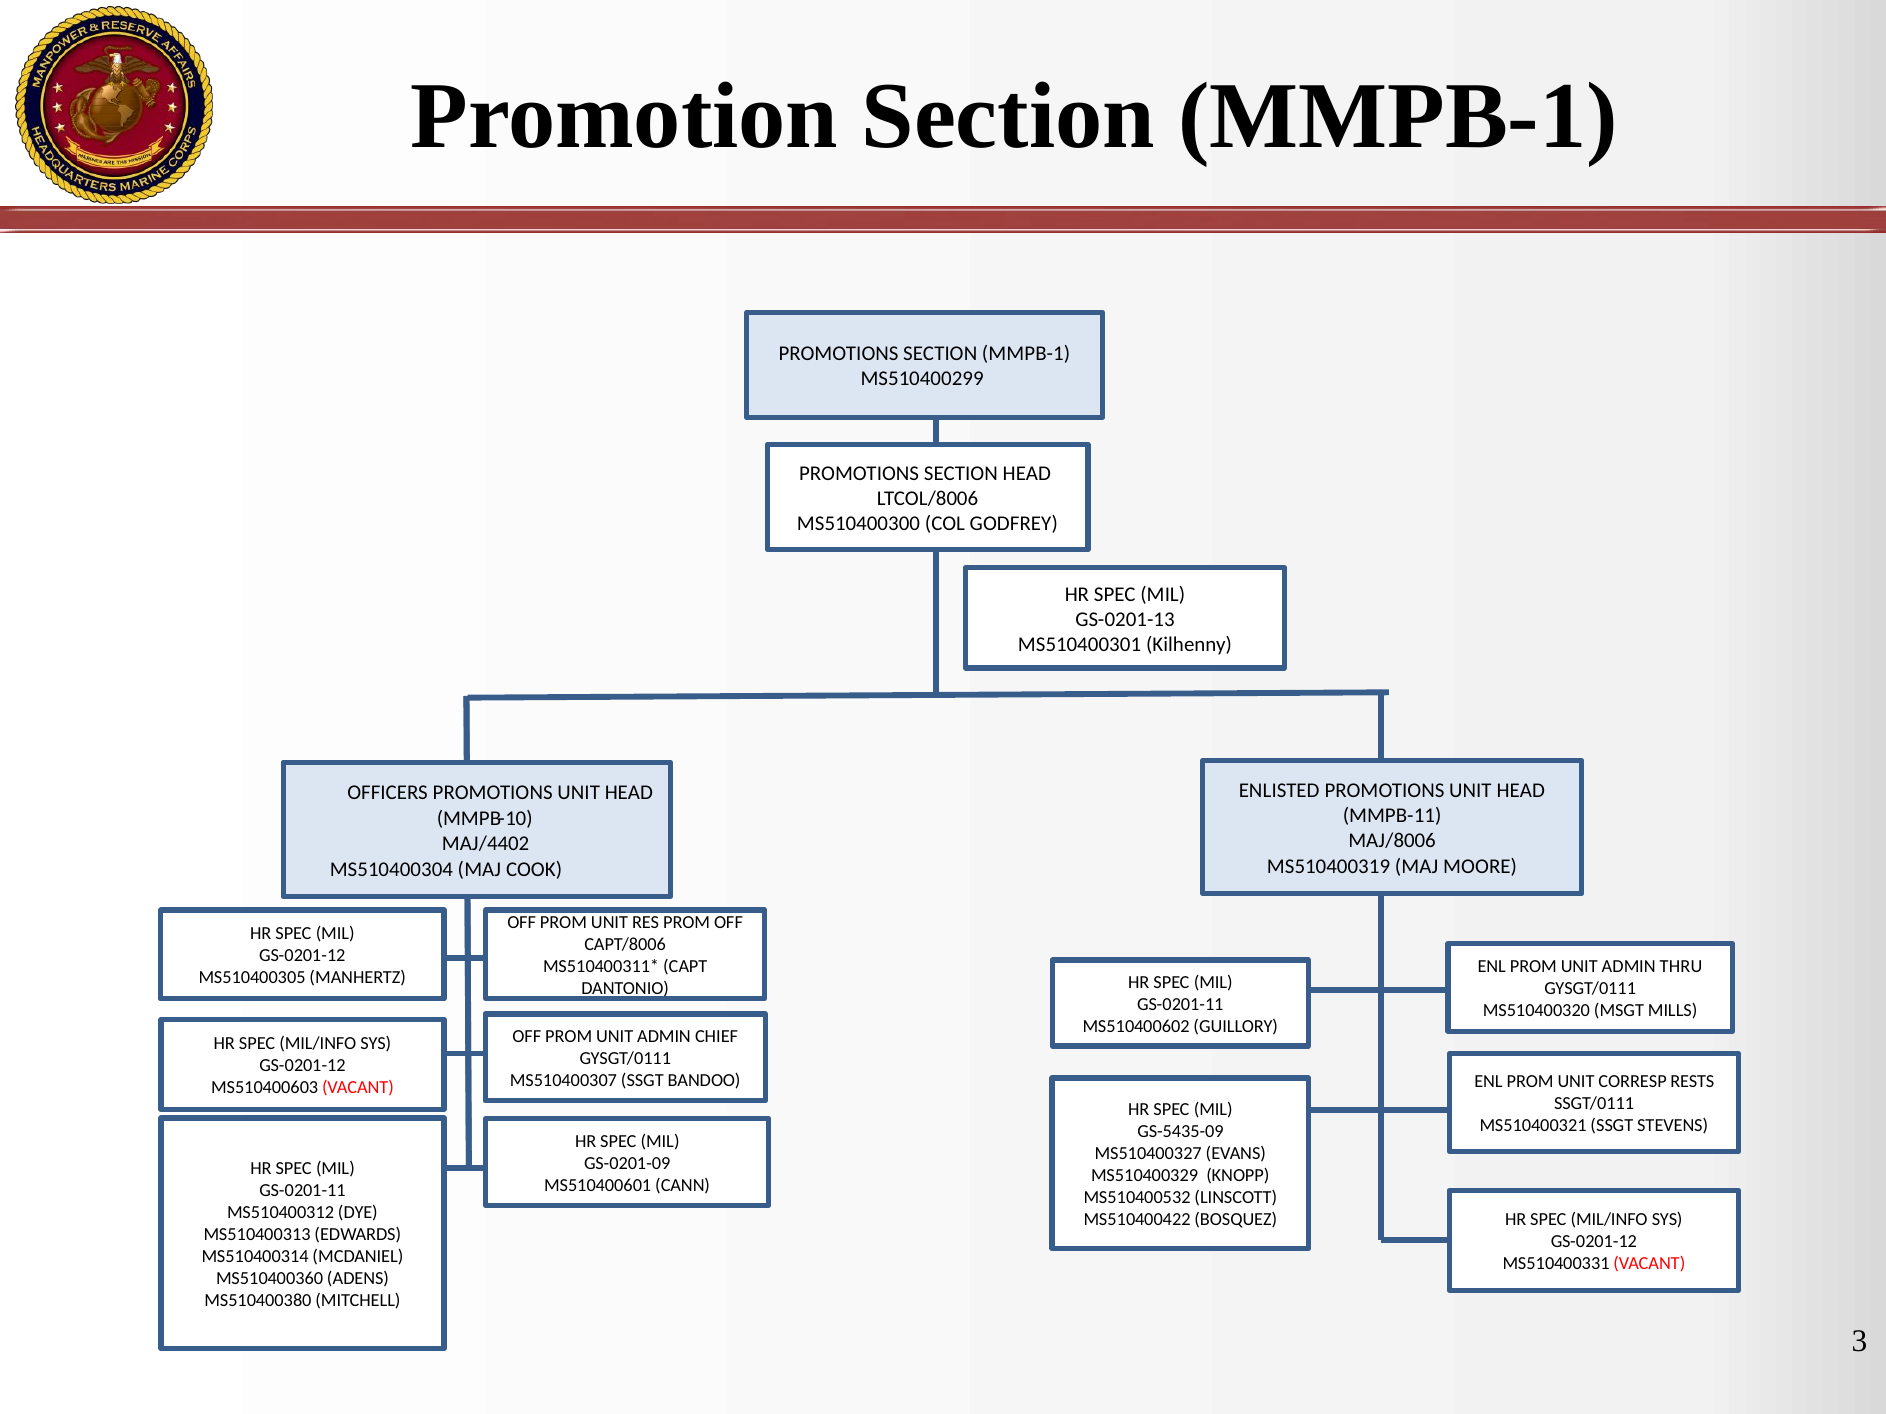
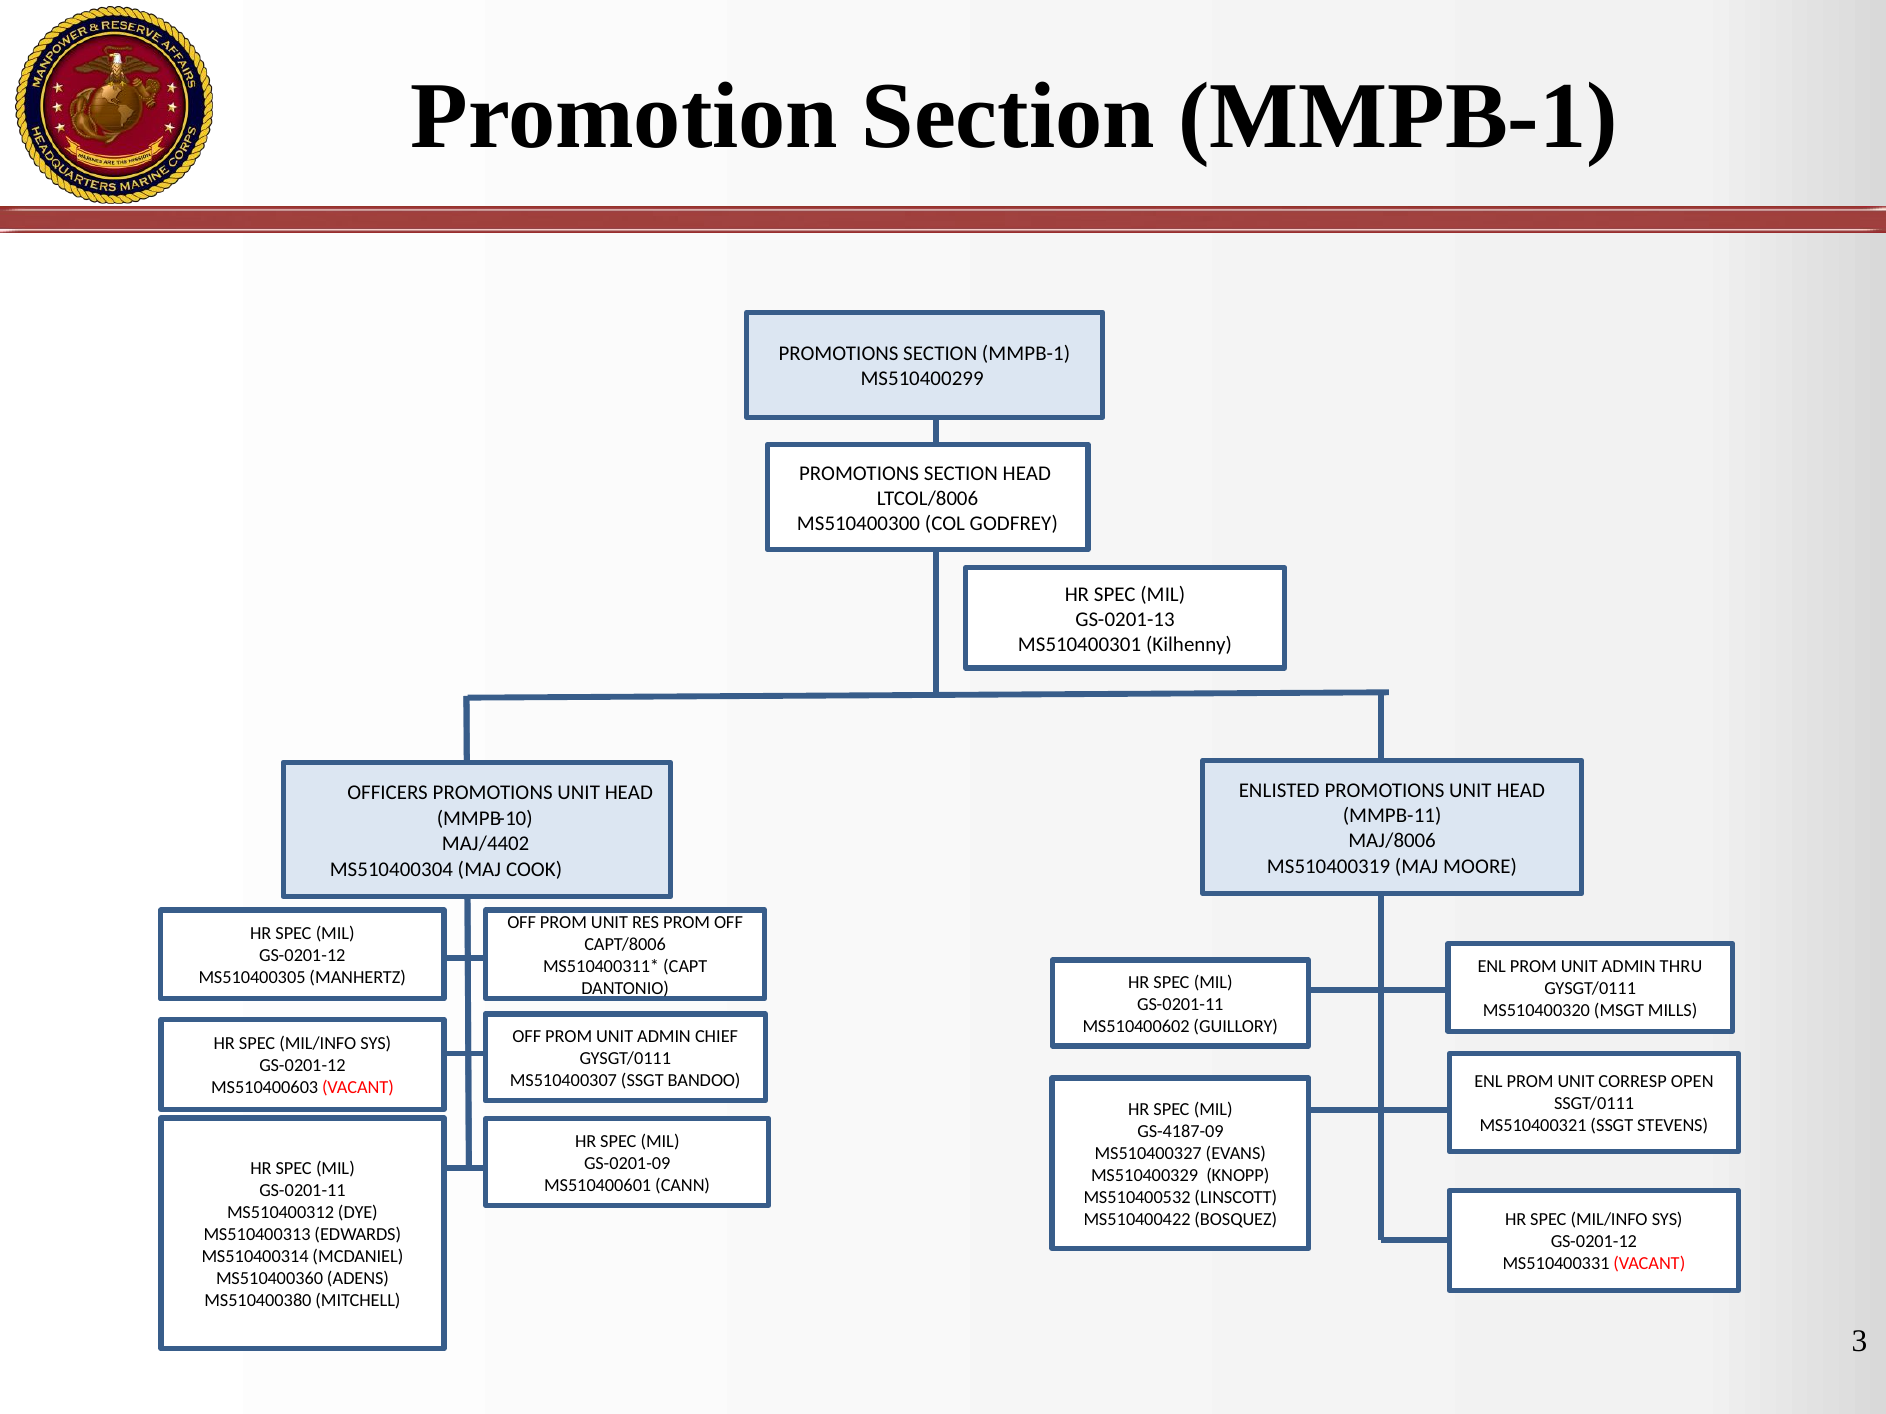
RESTS: RESTS -> OPEN (1692, 1082)
GS-5435-09: GS-5435-09 -> GS-4187-09 (1180, 1132)
